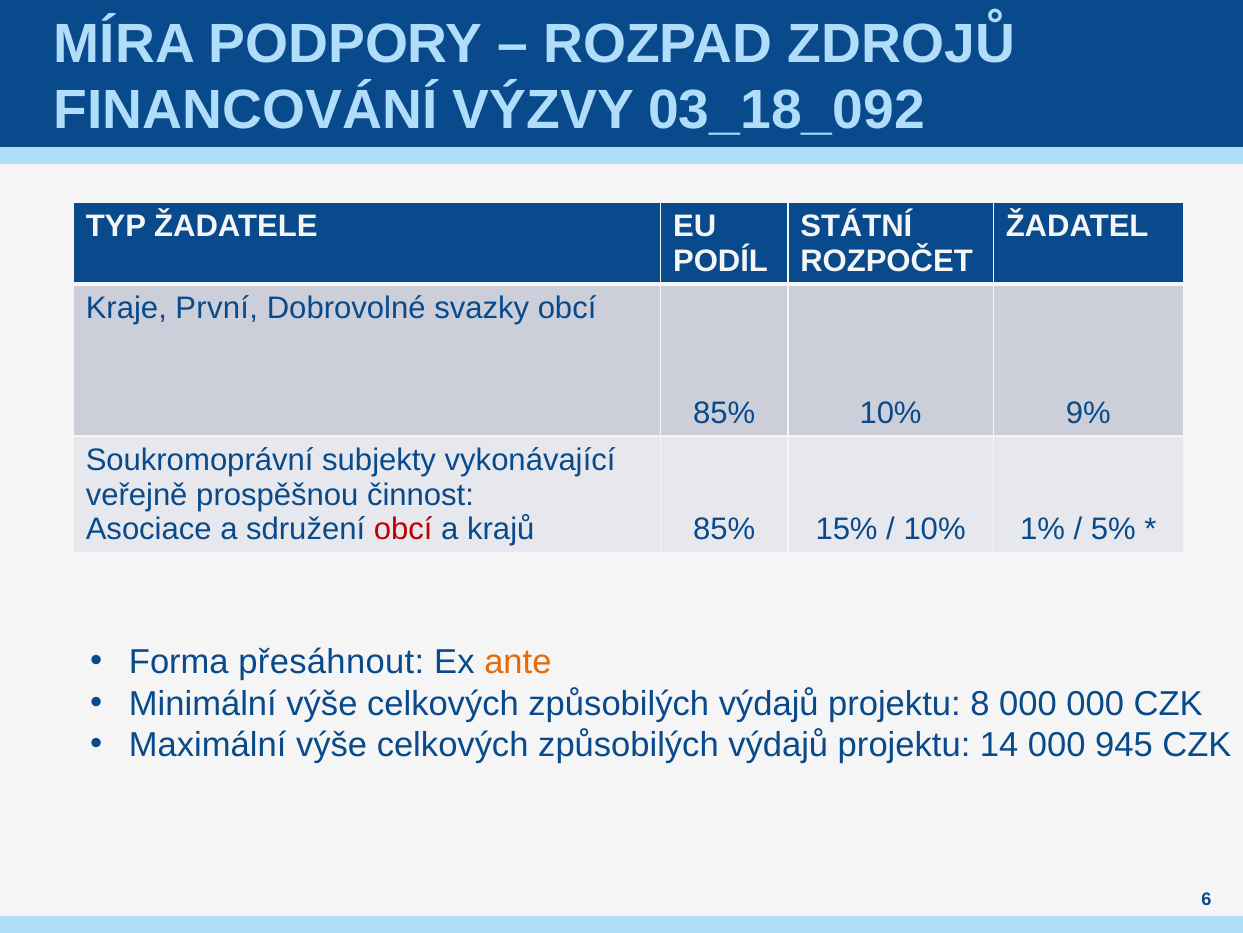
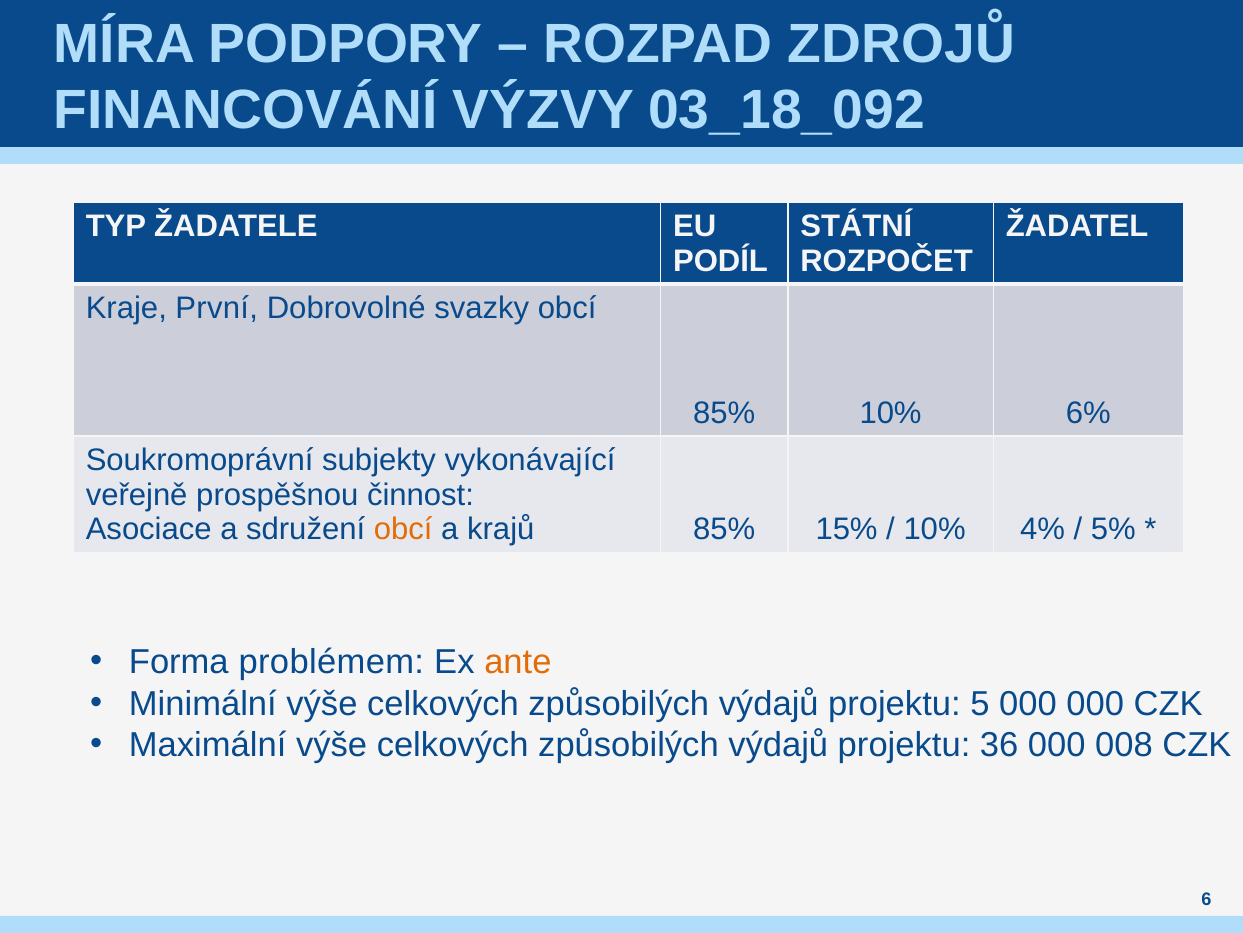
9%: 9% -> 6% (1088, 412)
obcí colour: red -> orange (403, 529)
1%: 1% -> 4% (1043, 529)
přesáhnout: přesáhnout -> problémem (331, 662)
8: 8 -> 5 (980, 703)
14: 14 -> 36 (999, 745)
945: 945 -> 008 (1124, 745)
